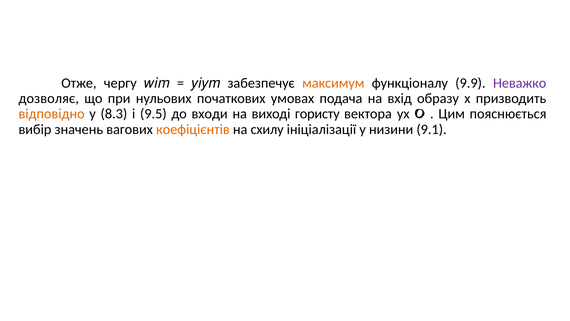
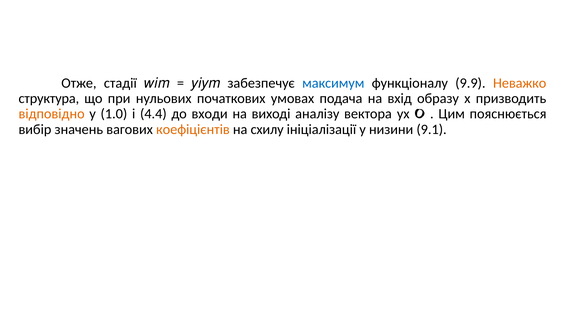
чергу: чергу -> стадії (120, 83)
максимум colour: orange -> blue (333, 83)
Неважко colour: purple -> orange (520, 83)
дозволяє: дозволяє -> структура (49, 98)
8.3: 8.3 -> 1.0 (114, 114)
9.5: 9.5 -> 4.4 (153, 114)
гористу: гористу -> аналізу (317, 114)
